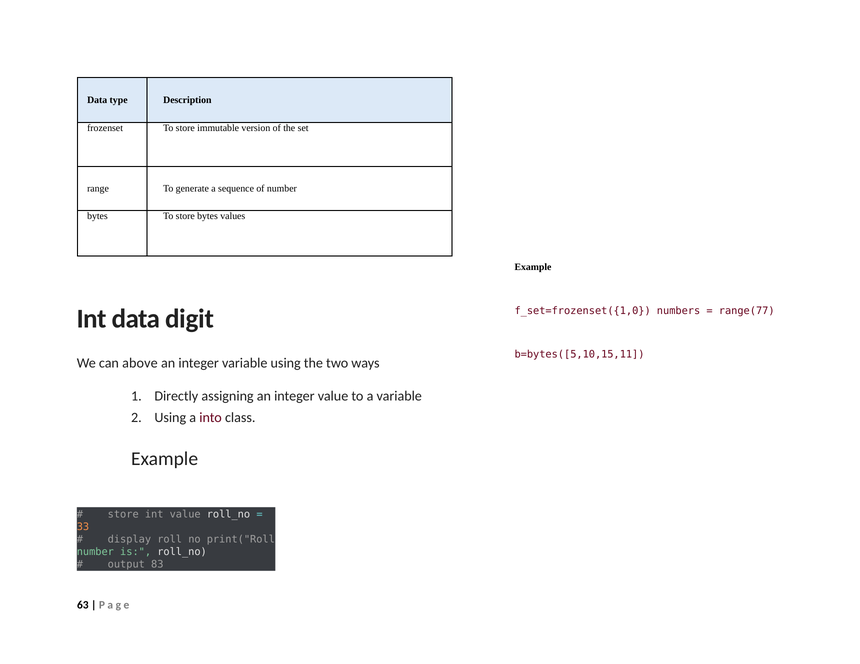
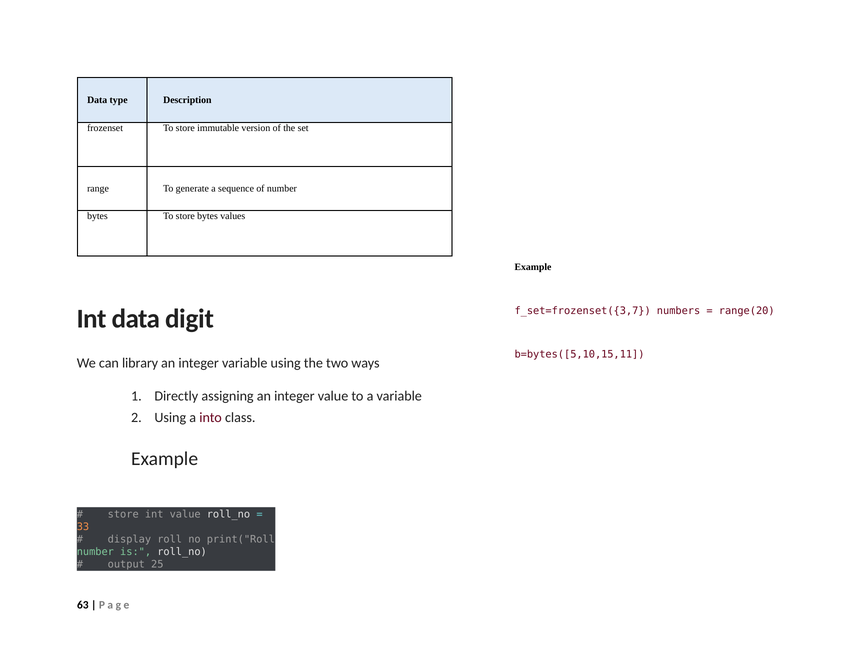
f_set=frozenset({1,0: f_set=frozenset({1,0 -> f_set=frozenset({3,7 (583, 311)
range(77: range(77 -> range(20 (747, 311)
above: above -> library (140, 364)
83: 83 -> 25 (157, 565)
